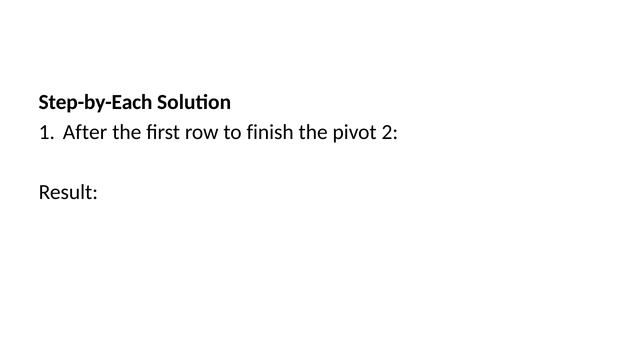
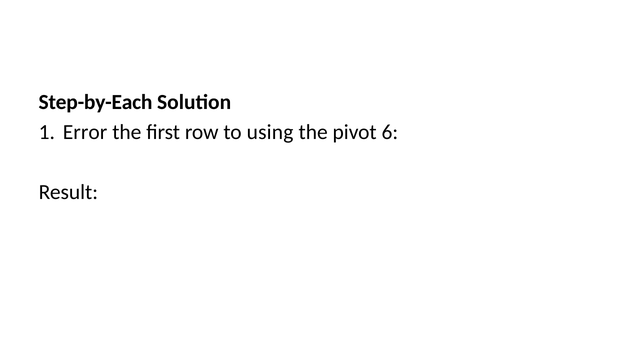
After: After -> Error (85, 132)
finish: finish -> using (270, 132)
2: 2 -> 6 (390, 132)
